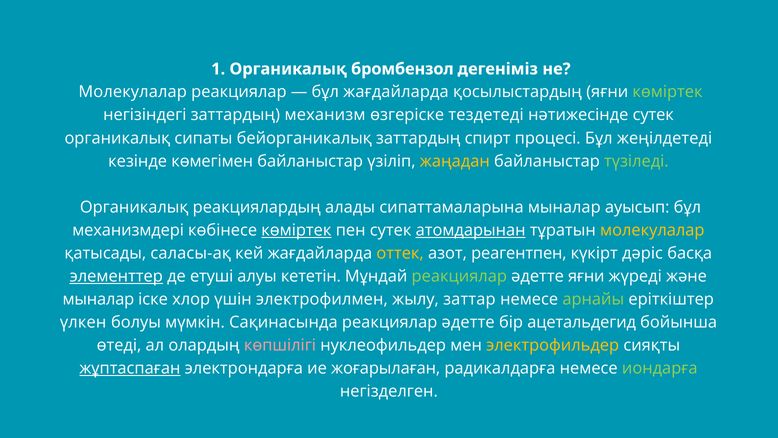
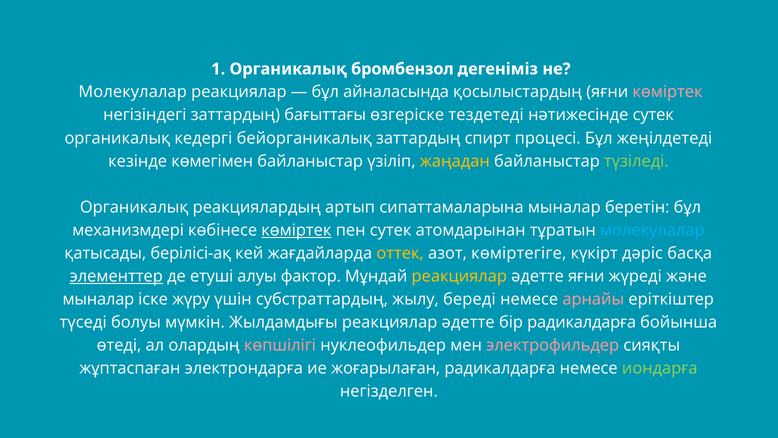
бұл жағдайларда: жағдайларда -> айналасында (396, 92)
көміртек colour: light green -> pink (668, 92)
механизм: механизм -> бағыттағы (325, 115)
сипаты: сипаты -> кедергі (203, 138)
алады: алады -> артып (350, 207)
ауысып: ауысып -> беретін (637, 207)
атомдарынан underline: present -> none (471, 230)
молекулалар colour: yellow -> light blue (652, 230)
саласы-ақ: саласы-ақ -> берілісі-ақ (191, 253)
реагентпен: реагентпен -> көміртегіге (519, 253)
кететін: кететін -> фактор (311, 276)
реакциялар colour: light green -> yellow (459, 276)
хлор: хлор -> жүру (191, 299)
электрофилмен: электрофилмен -> субстраттардың (322, 299)
заттар: заттар -> береді (469, 299)
арнайы colour: light green -> pink (593, 299)
үлкен: үлкен -> түседі (83, 322)
Сақинасында: Сақинасында -> Жылдамдығы (283, 322)
бір ацетальдегид: ацетальдегид -> радикалдарға (582, 322)
электрофильдер colour: yellow -> pink (553, 345)
жұптаспаған underline: present -> none (130, 368)
